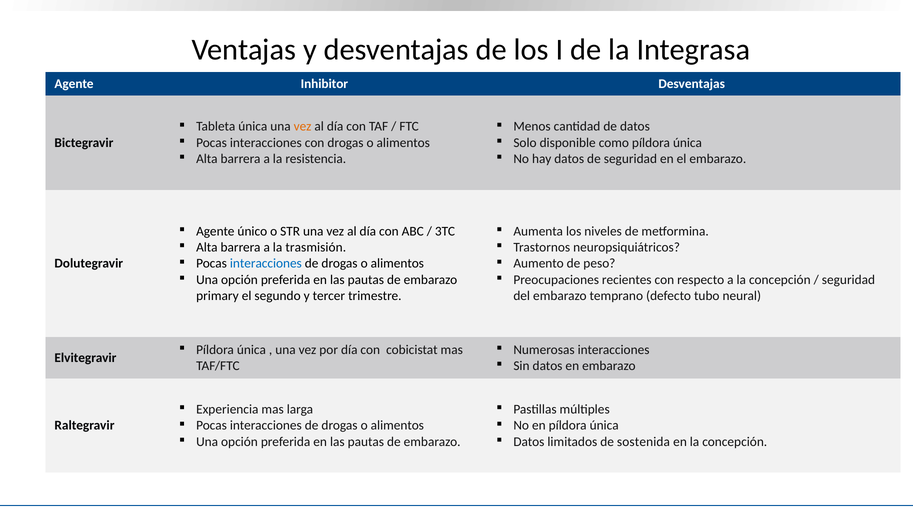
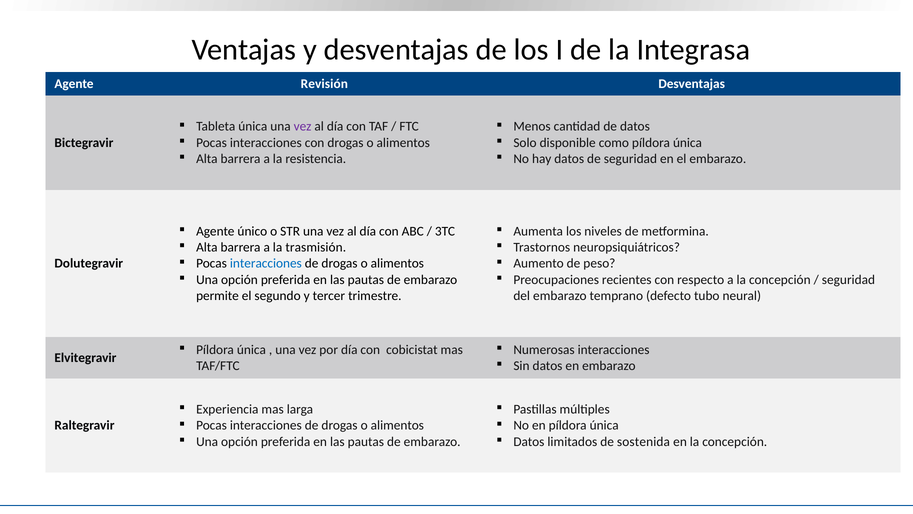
Inhibitor: Inhibitor -> Revisión (324, 84)
vez colour: orange -> purple (303, 126)
primary: primary -> permite (217, 296)
